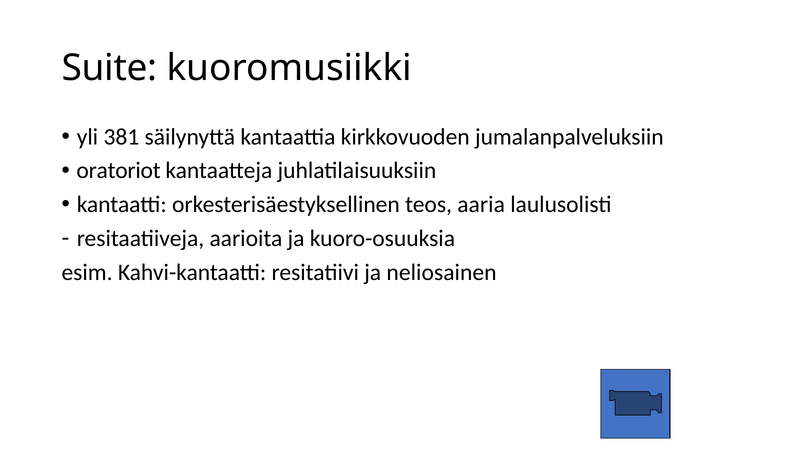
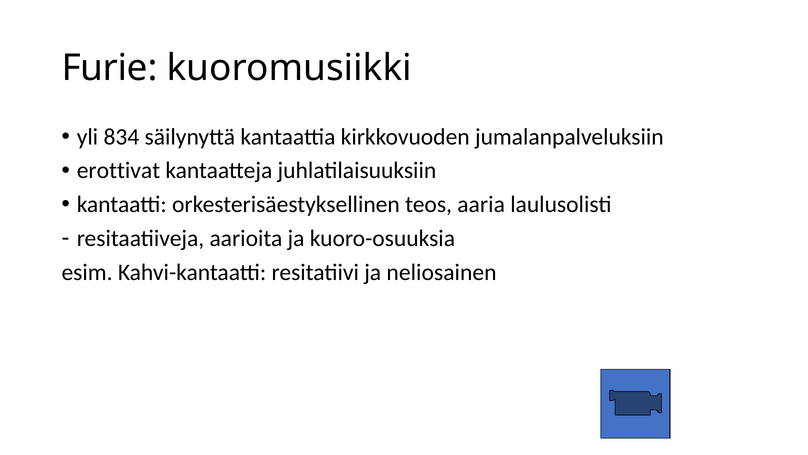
Suite: Suite -> Furie (109, 68)
381: 381 -> 834 (121, 137)
oratoriot: oratoriot -> erottivat (118, 170)
